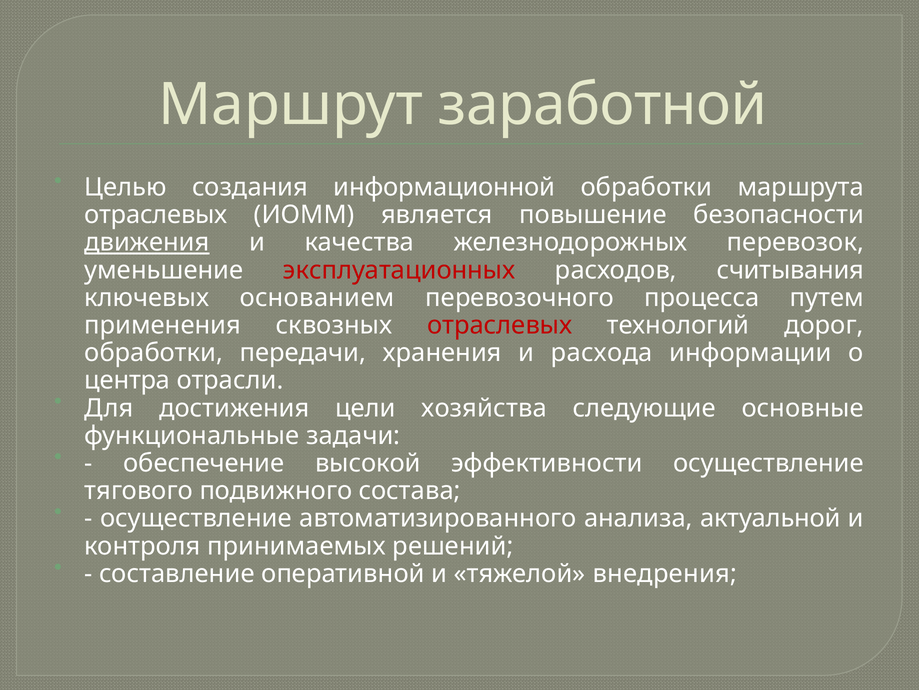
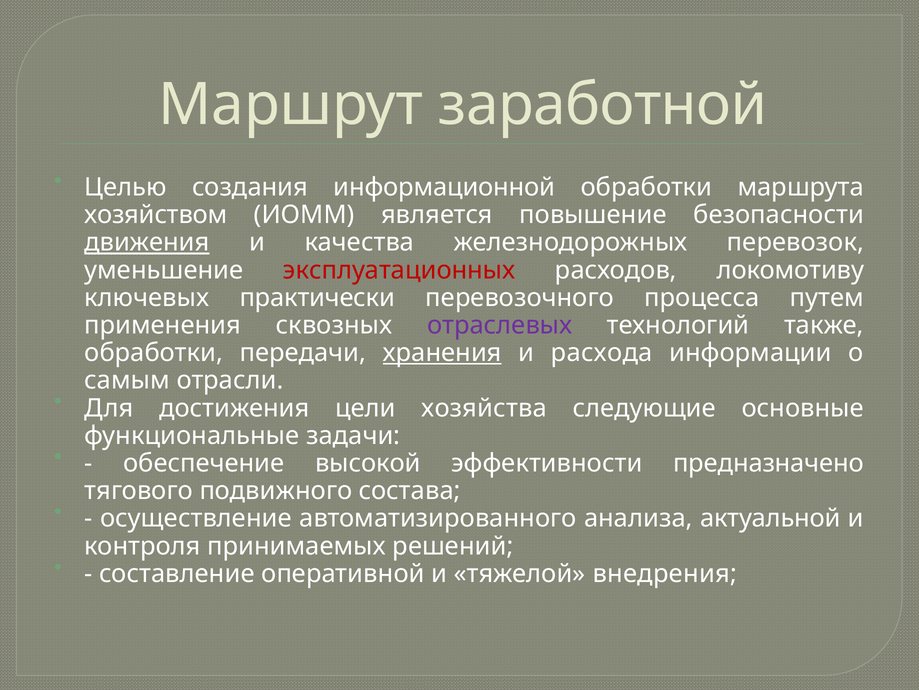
отраслевых: отраслевых -> хозяйством (156, 215)
считывания: считывания -> локомотиву (790, 270)
основанием: основанием -> практически (317, 297)
отраслевых colour: red -> purple (500, 325)
дорог: дорог -> также (824, 325)
хранения underline: none -> present (442, 353)
центра: центра -> самым (127, 380)
эффективности осуществление: осуществление -> предназначено (769, 463)
